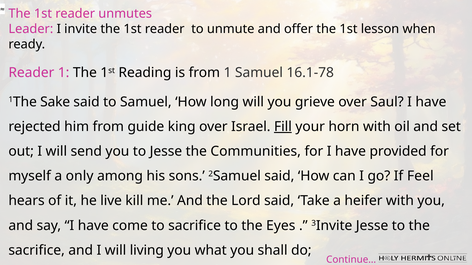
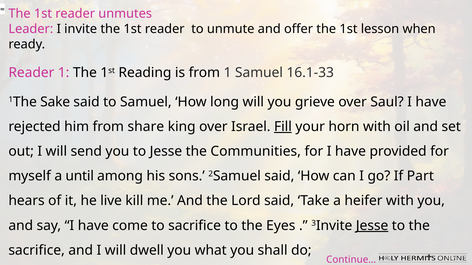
16.1-78: 16.1-78 -> 16.1-33 (310, 73)
guide: guide -> share (146, 127)
only: only -> until (80, 176)
Feel: Feel -> Part (420, 176)
Jesse underline: none -> present (372, 226)
living: living -> dwell (147, 251)
